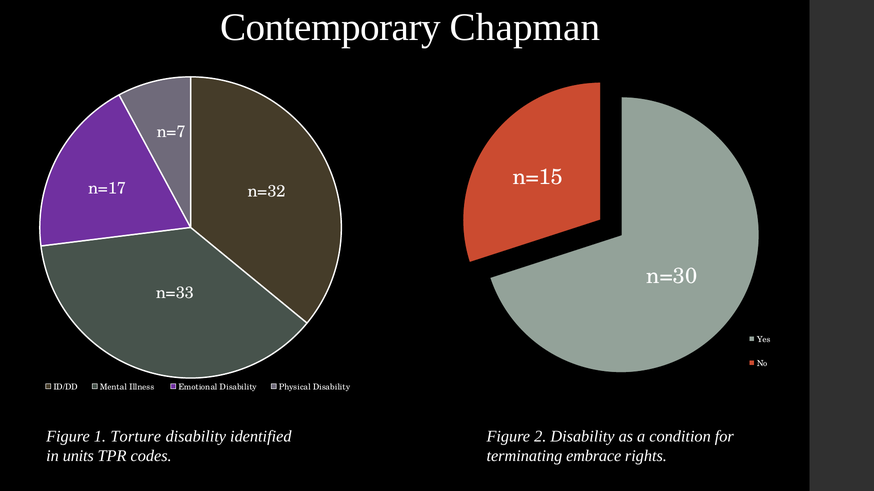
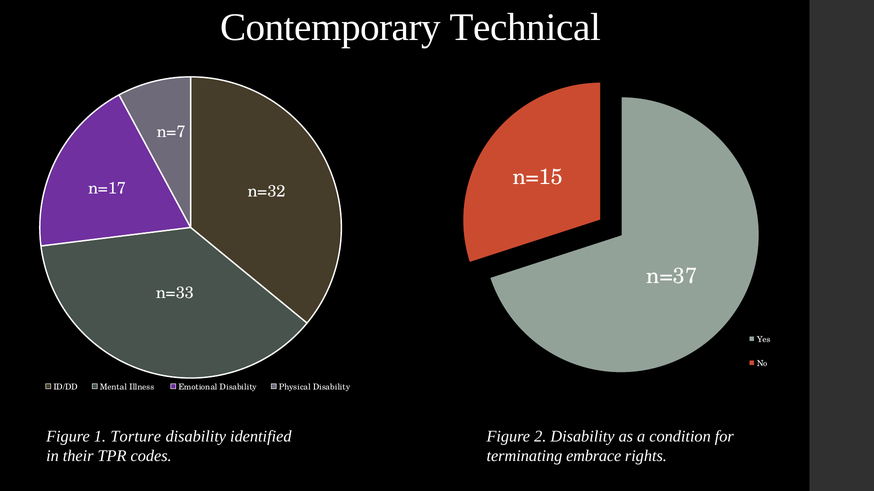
Chapman: Chapman -> Technical (525, 28)
n=30: n=30 -> n=37 (672, 276)
units: units -> their (78, 457)
